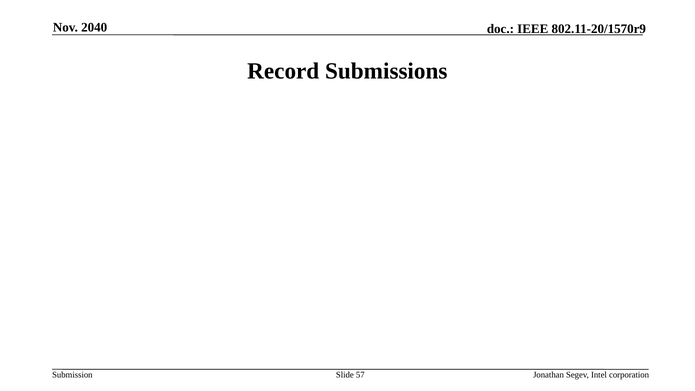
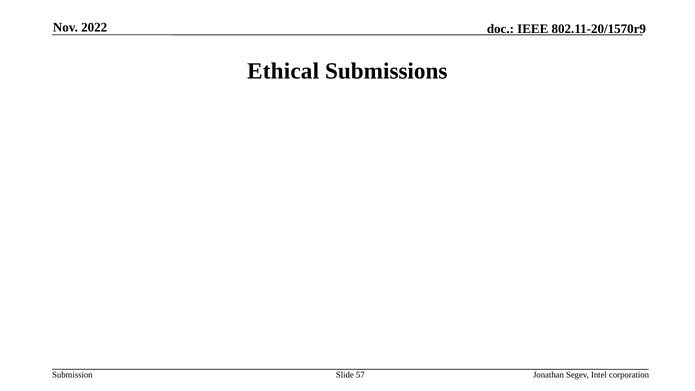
2040: 2040 -> 2022 (94, 28)
Record: Record -> Ethical (283, 71)
